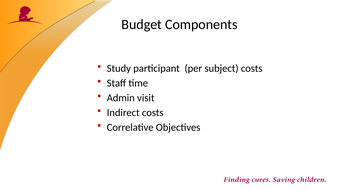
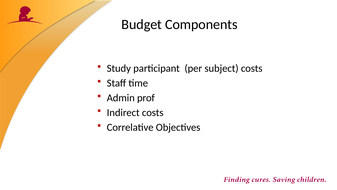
visit: visit -> prof (146, 98)
